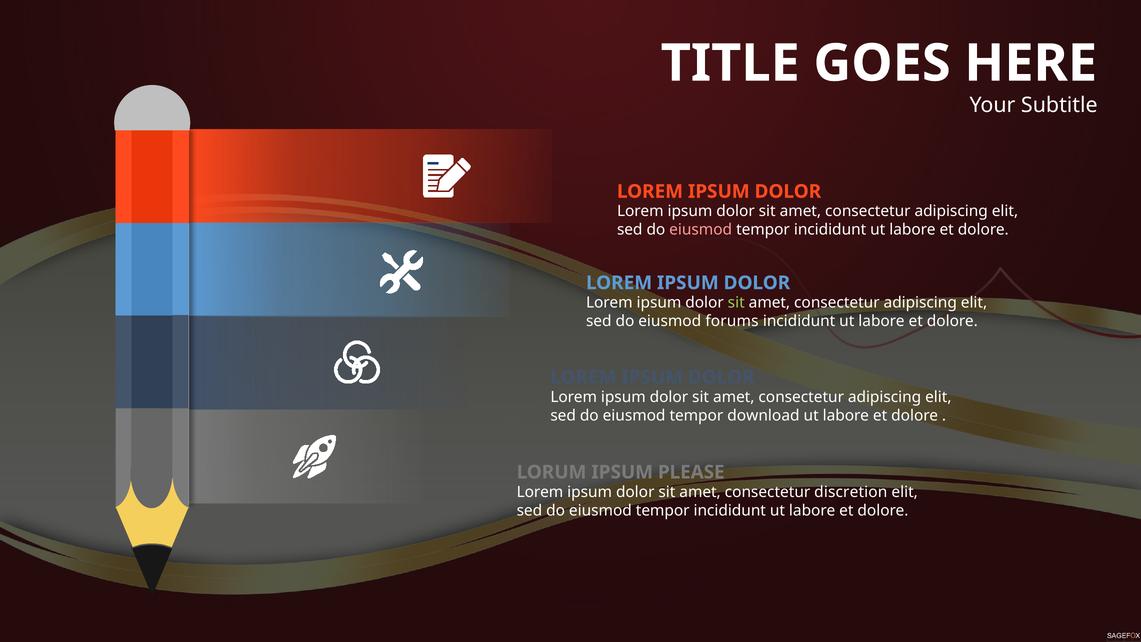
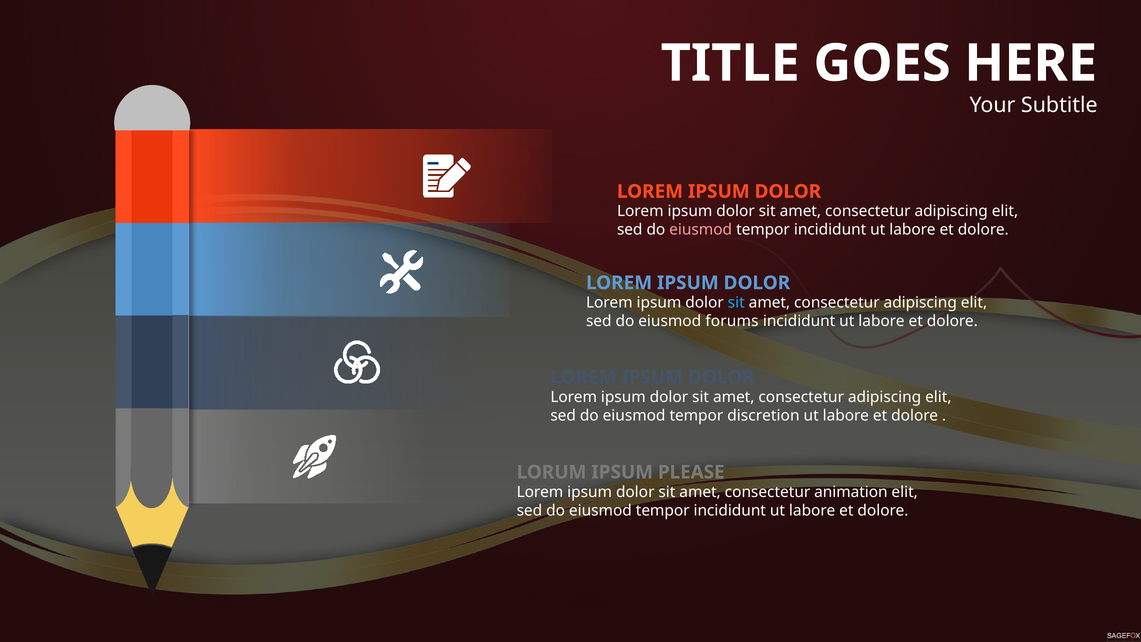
sit colour: light green -> light blue (736, 303)
download: download -> discretion (763, 416)
discretion: discretion -> animation (851, 492)
